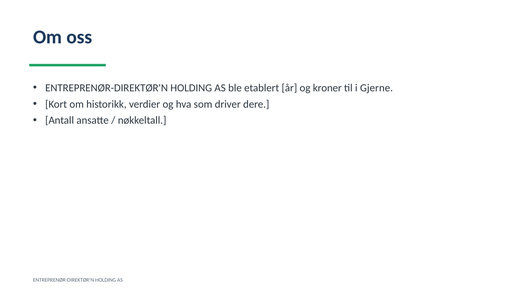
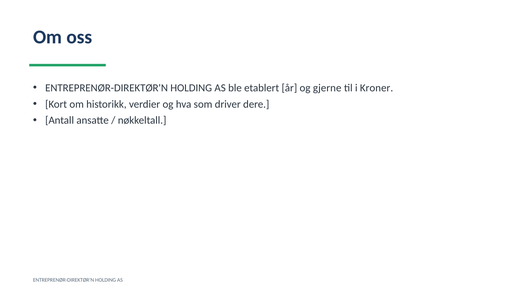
kroner: kroner -> gjerne (327, 88)
Gjerne: Gjerne -> Kroner (377, 88)
